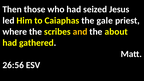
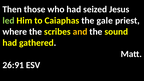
led colour: white -> light green (8, 20)
about: about -> sound (116, 32)
26:56: 26:56 -> 26:91 (13, 65)
